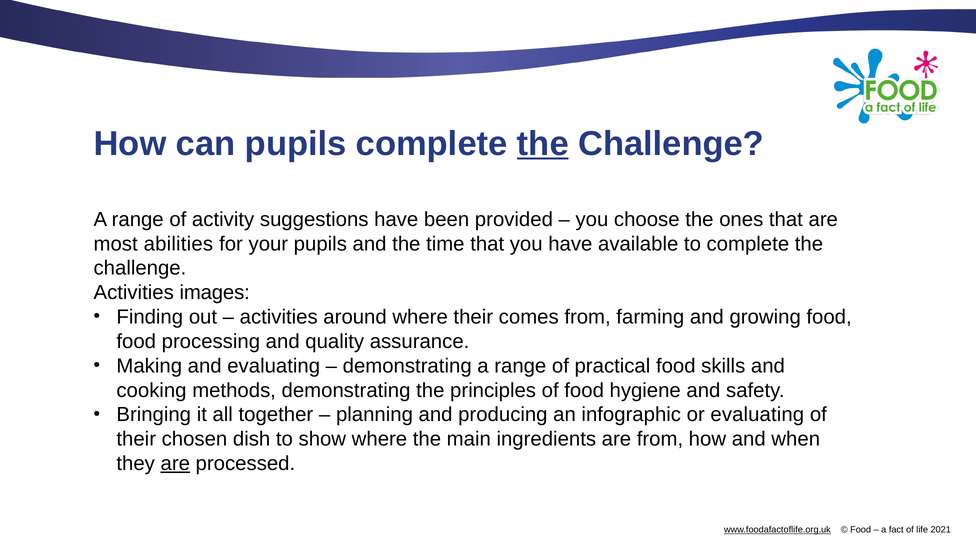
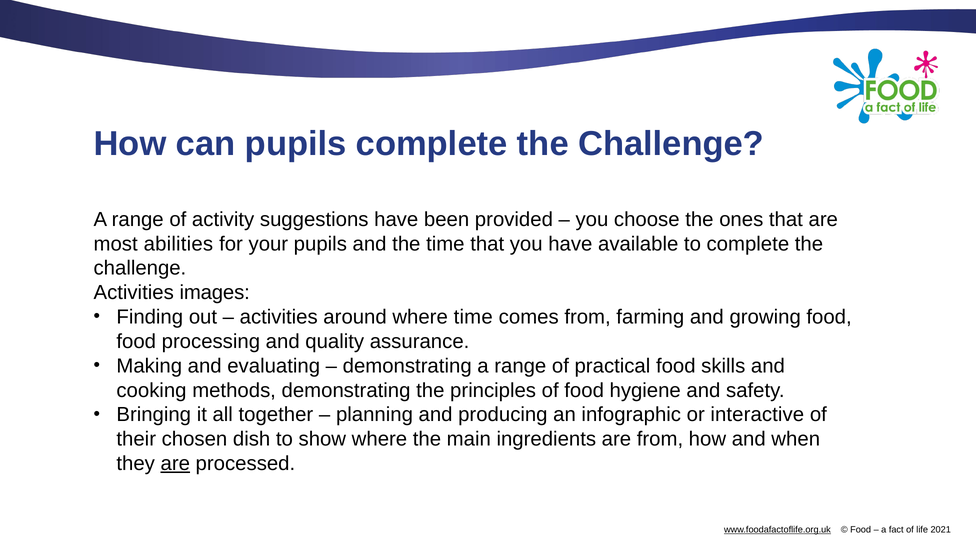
the underline: present -> none (543, 144)
where their: their -> time (473, 317)
or evaluating: evaluating -> interactive (757, 415)
